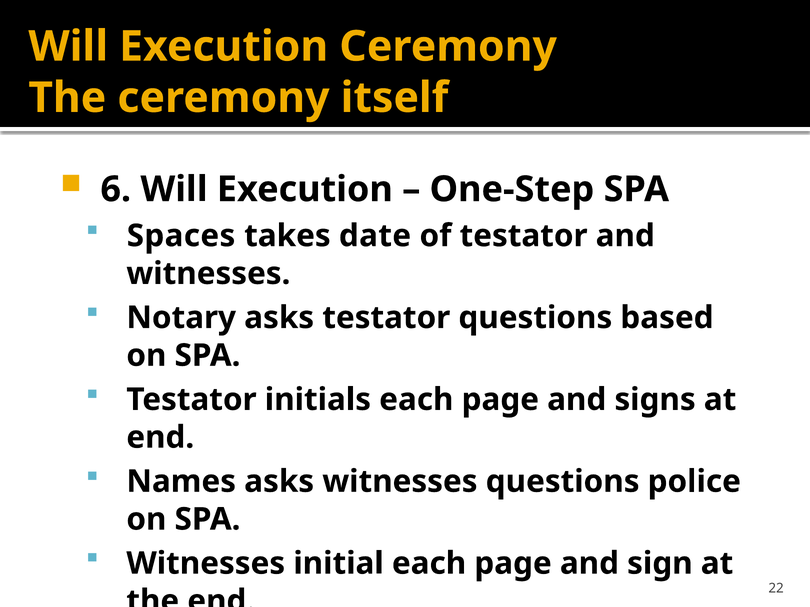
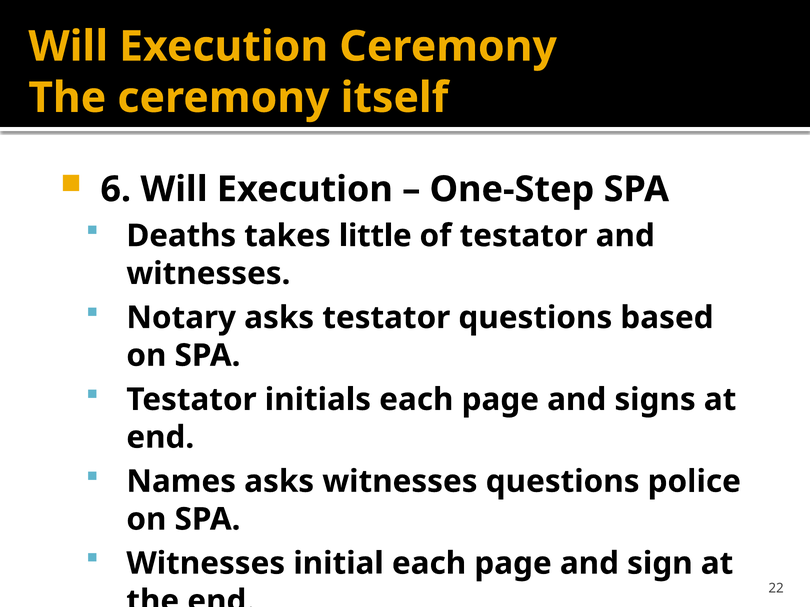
Spaces: Spaces -> Deaths (181, 236)
date: date -> little (375, 236)
